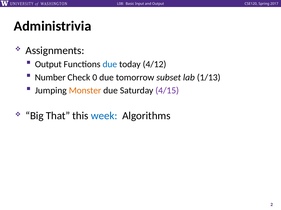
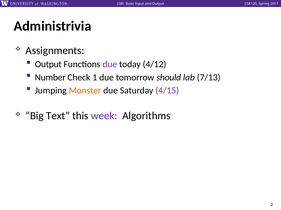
due colour: blue -> purple (110, 65)
0: 0 -> 1 (95, 78)
subset: subset -> should (169, 78)
1/13: 1/13 -> 7/13 (209, 78)
That: That -> Text (58, 116)
week colour: blue -> purple (104, 116)
